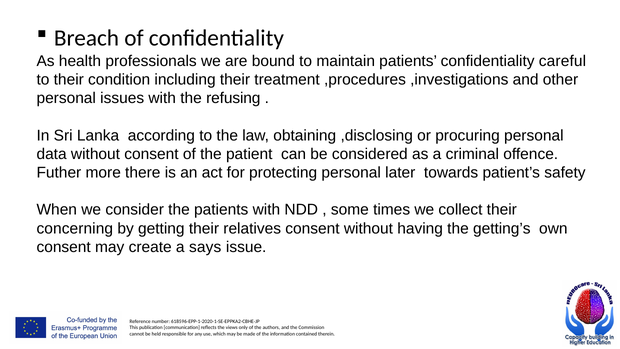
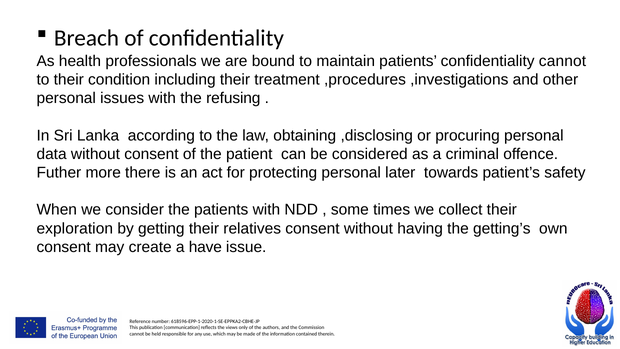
confidentiality careful: careful -> cannot (562, 61)
concerning: concerning -> exploration (75, 228)
says: says -> have (205, 247)
